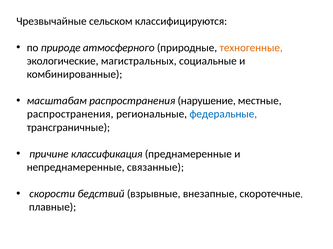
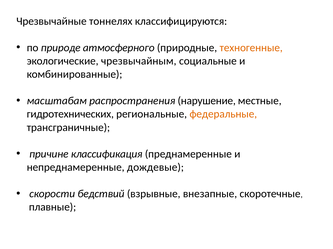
сельском: сельском -> тоннелях (111, 21)
магистральных: магистральных -> чрезвычайным (139, 61)
распространения: распространения -> гидротехнических (70, 114)
федеральные colour: blue -> orange (223, 114)
связанные: связанные -> дождевые (155, 168)
